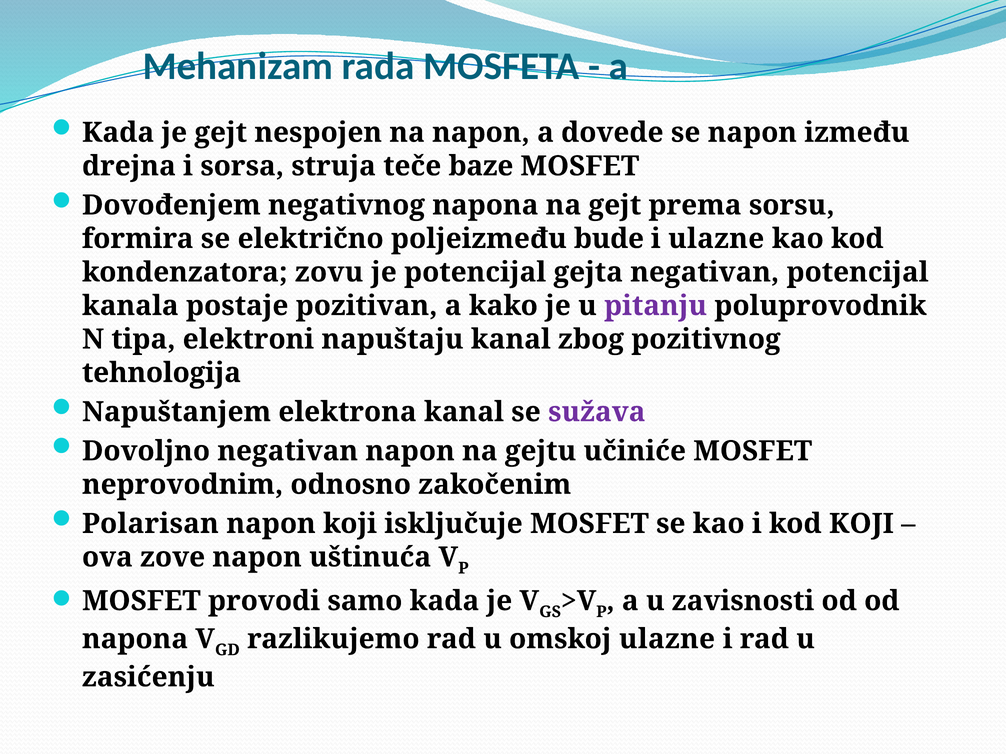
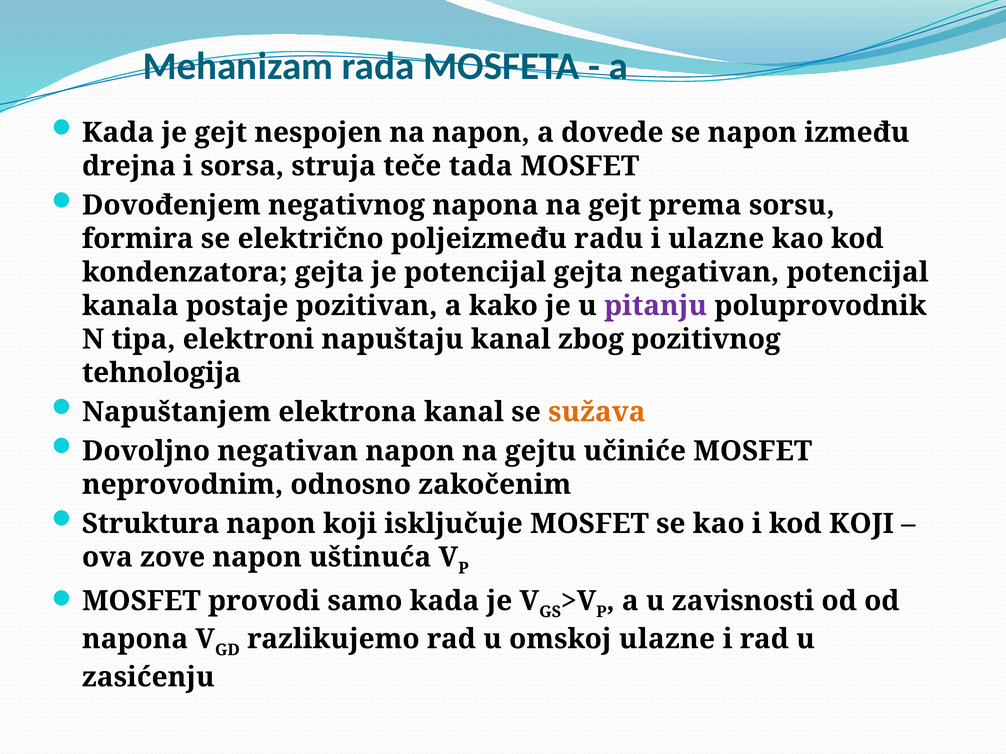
baze: baze -> tada (481, 166)
bude: bude -> radu (609, 239)
kondenzatora zovu: zovu -> gejta (329, 272)
sužava colour: purple -> orange (597, 412)
Polarisan: Polarisan -> Struktura (151, 524)
